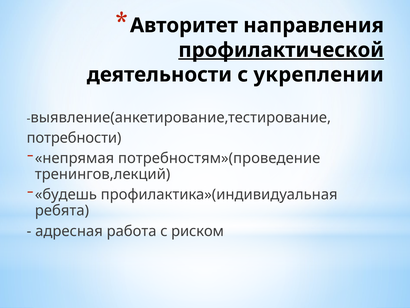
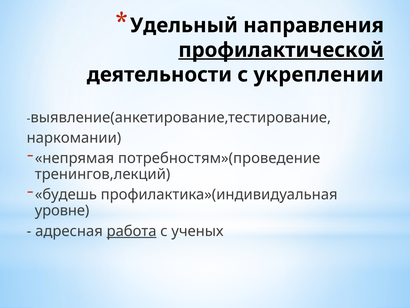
Авторитет: Авторитет -> Удельный (184, 25)
потребности: потребности -> наркомании (74, 138)
ребята: ребята -> уровне (62, 210)
работа underline: none -> present (132, 231)
риском: риском -> ученых (197, 231)
